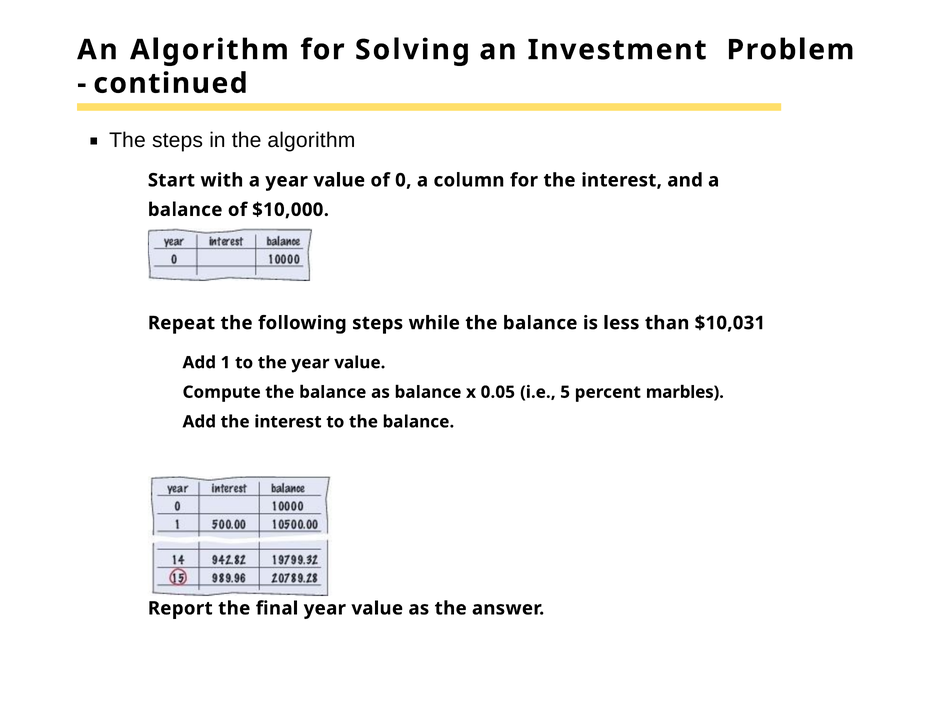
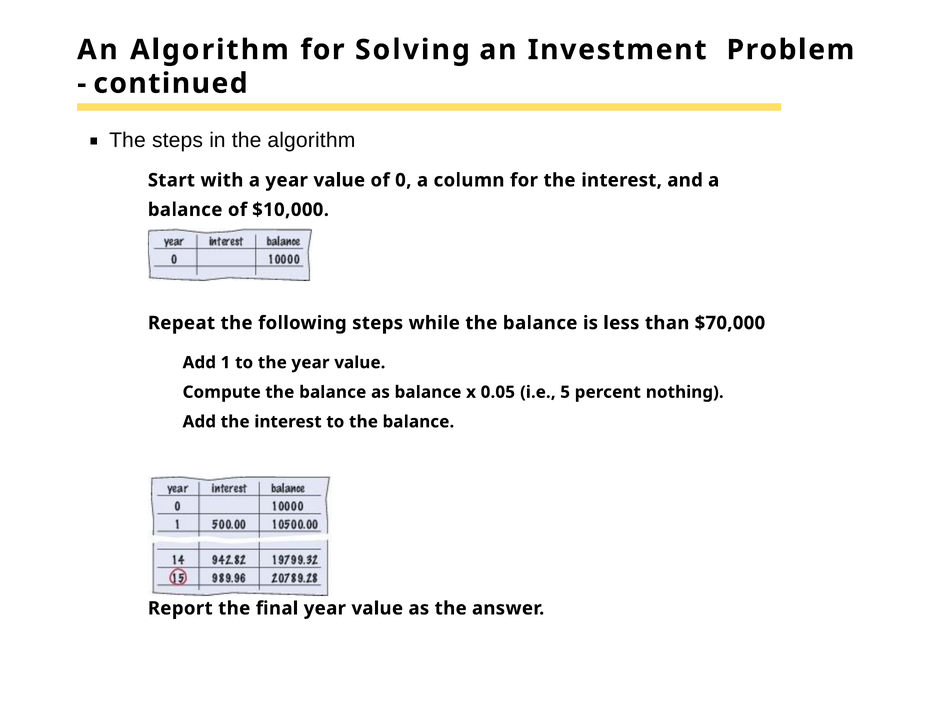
$10,031: $10,031 -> $70,000 (730, 323)
marbles: marbles -> nothing (685, 392)
